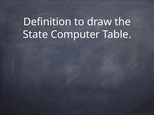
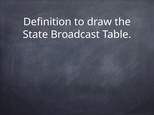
Computer: Computer -> Broadcast (75, 35)
